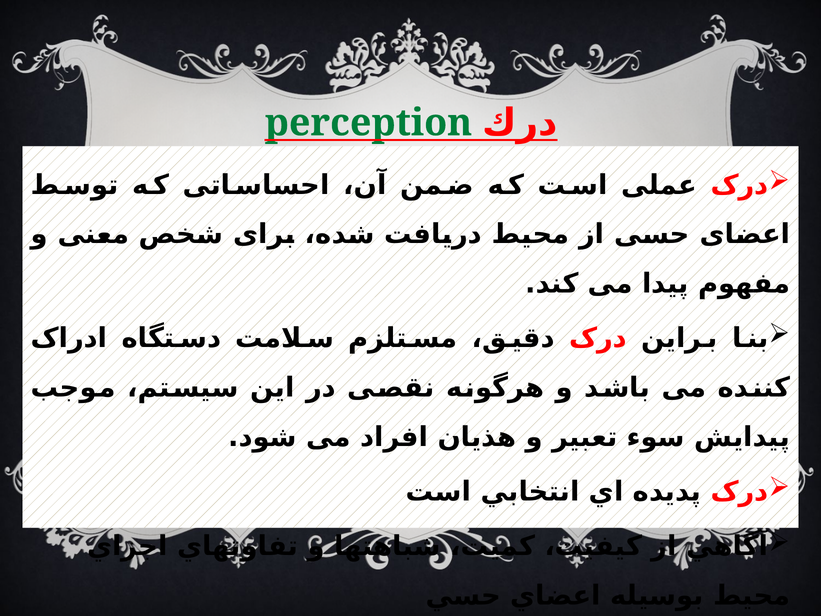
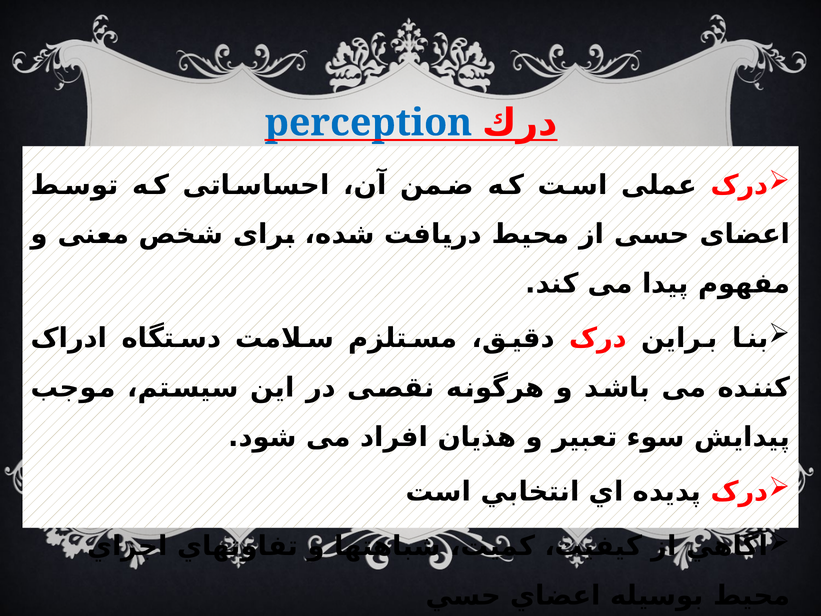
perception colour: green -> blue (369, 123)
